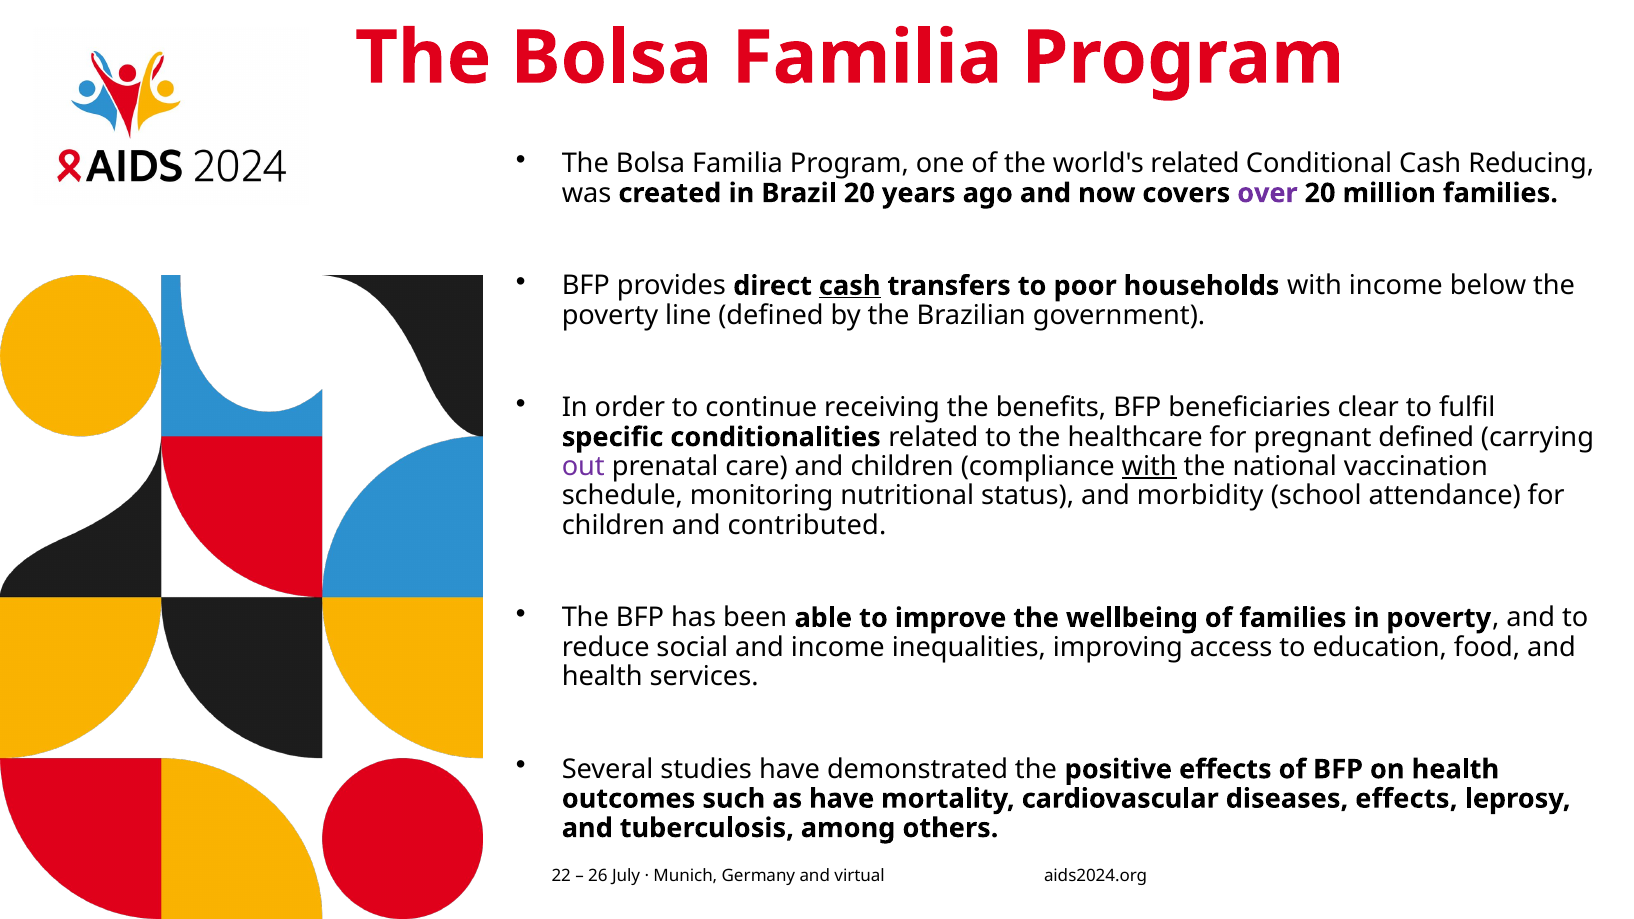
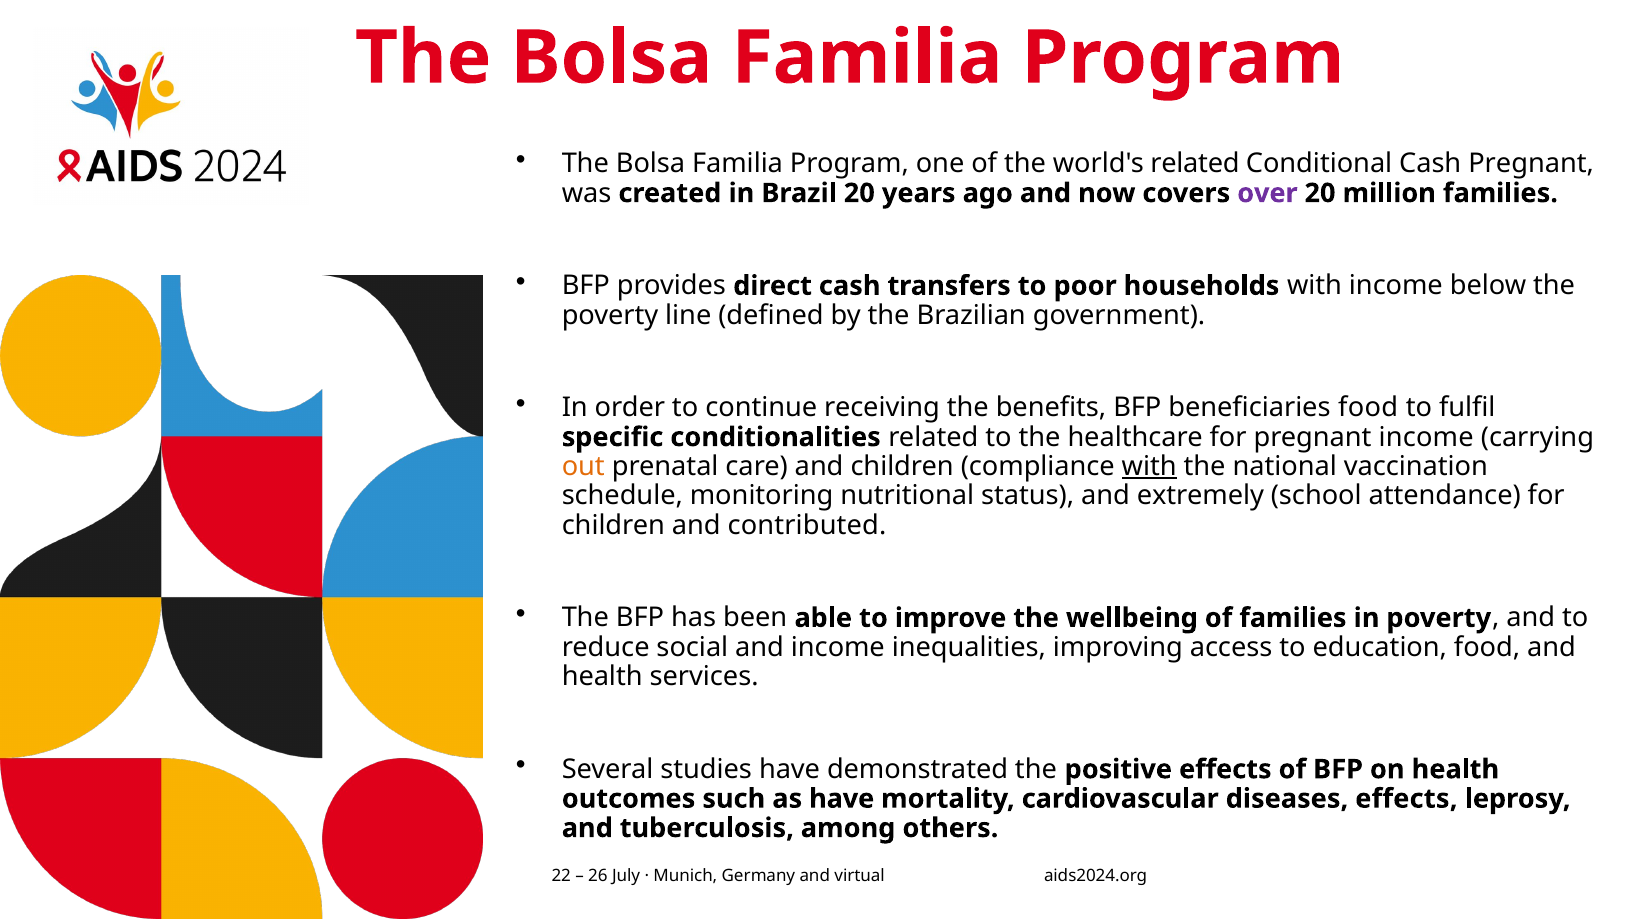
Cash Reducing: Reducing -> Pregnant (1531, 164)
cash underline: present -> none (850, 286)
beneficiaries clear: clear -> food (1368, 408)
pregnant defined: defined -> income (1426, 437)
out colour: purple -> orange (583, 467)
morbidity: morbidity -> extremely (1200, 496)
